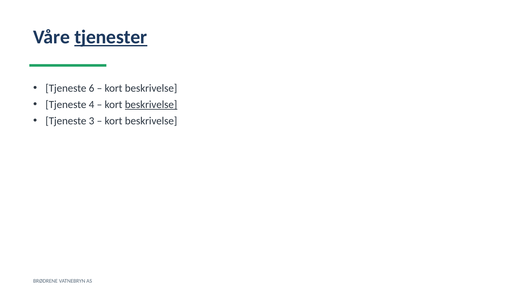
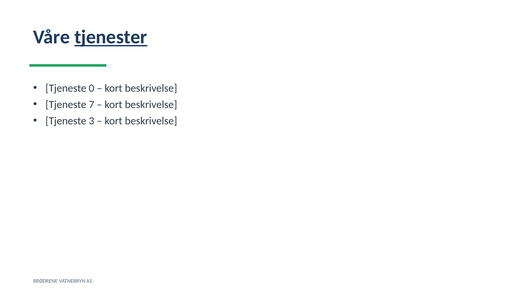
6: 6 -> 0 (92, 88)
4: 4 -> 7 (92, 105)
beskrivelse underline: present -> none (151, 105)
